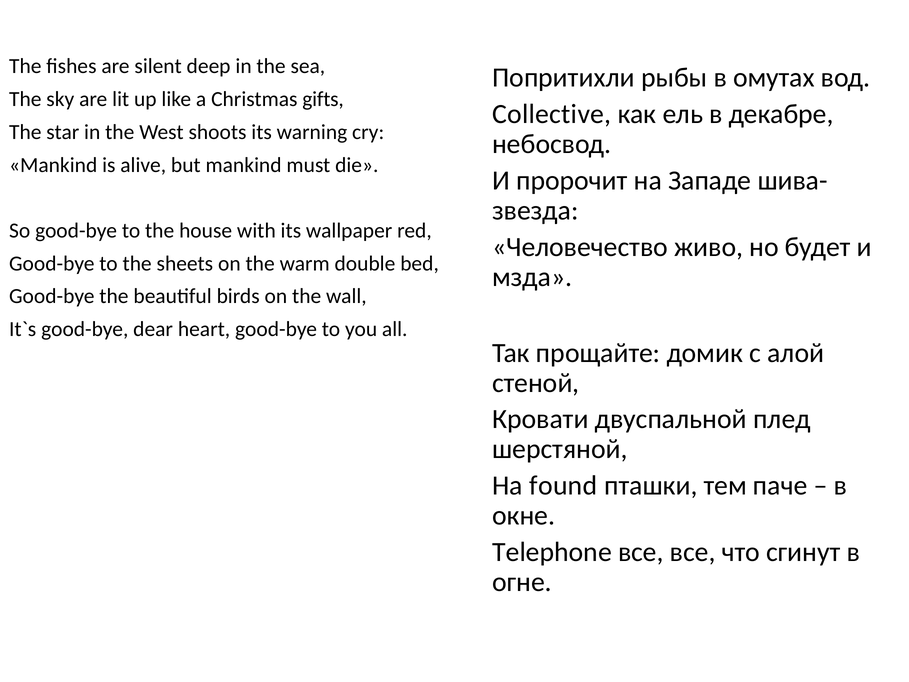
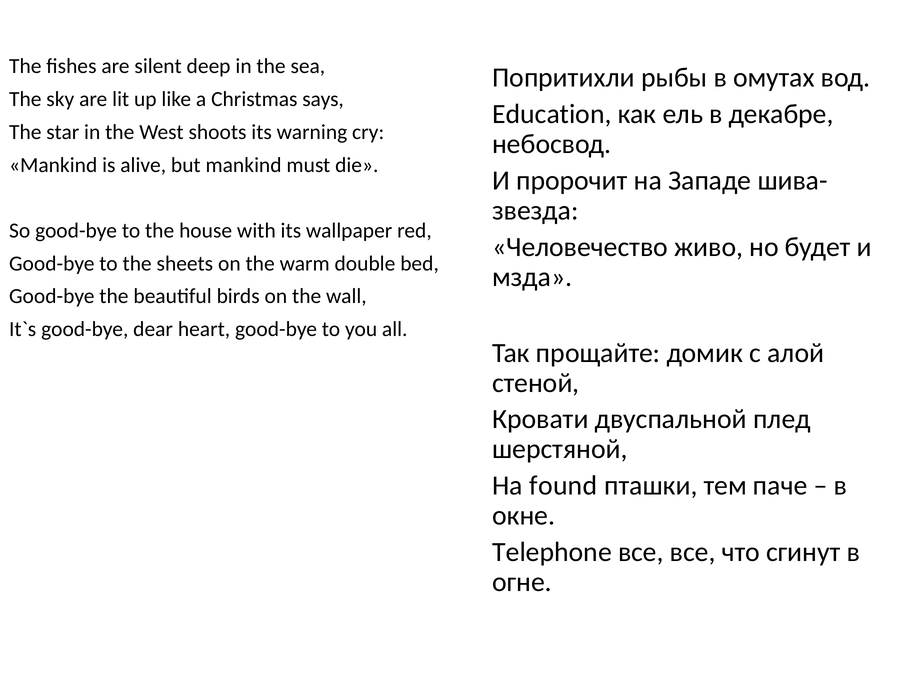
gifts: gifts -> says (323, 99)
Collective: Collective -> Education (552, 114)
